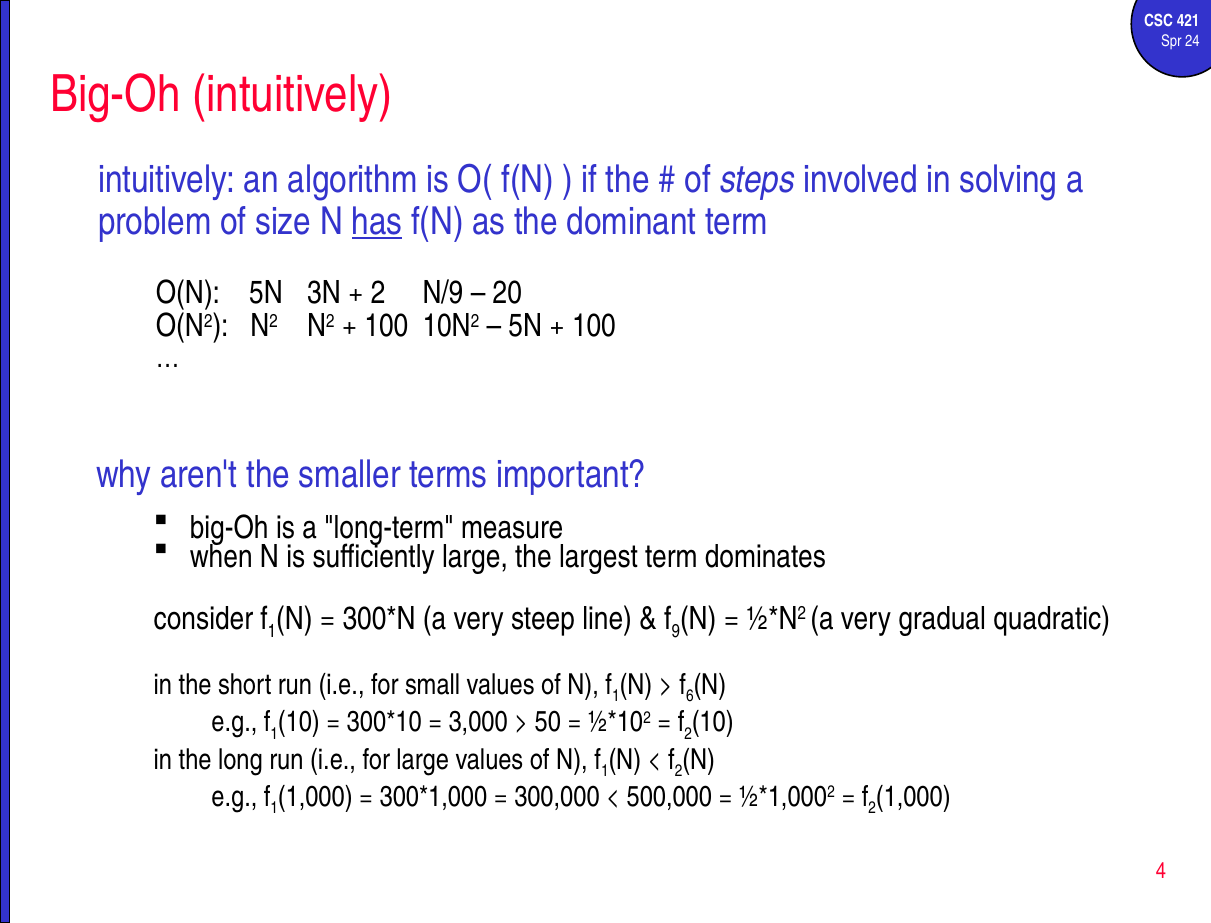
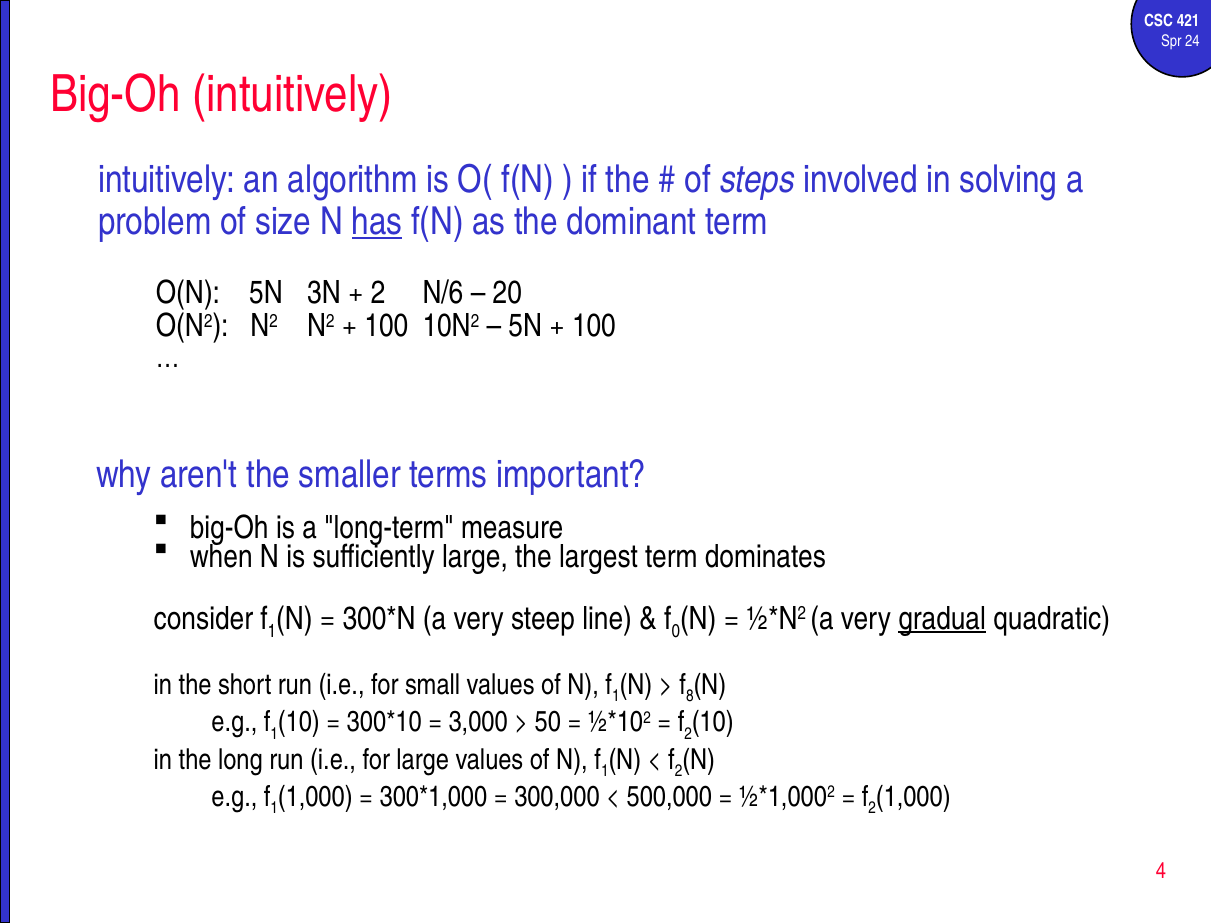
N/9: N/9 -> N/6 (443, 293)
9: 9 -> 0 (676, 631)
gradual underline: none -> present (942, 618)
6: 6 -> 8 (690, 696)
